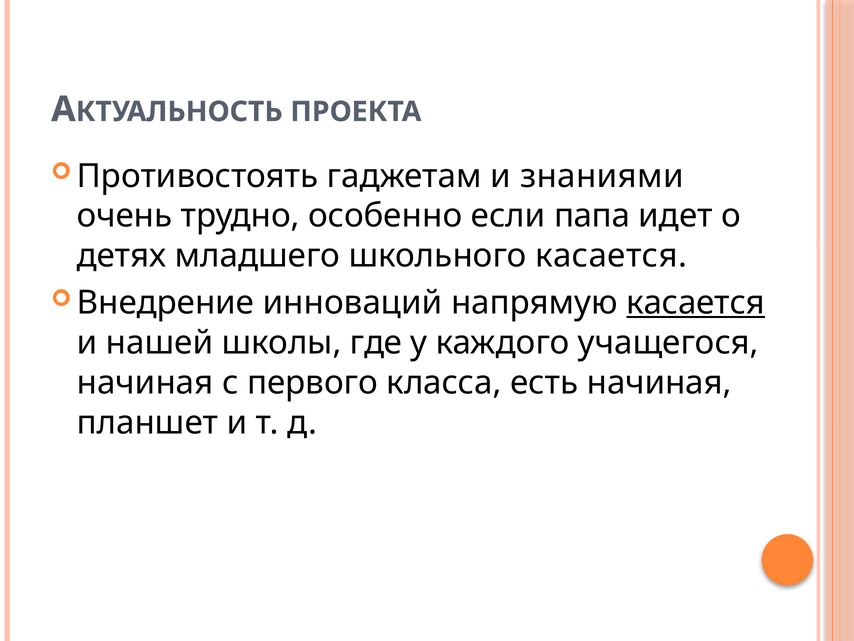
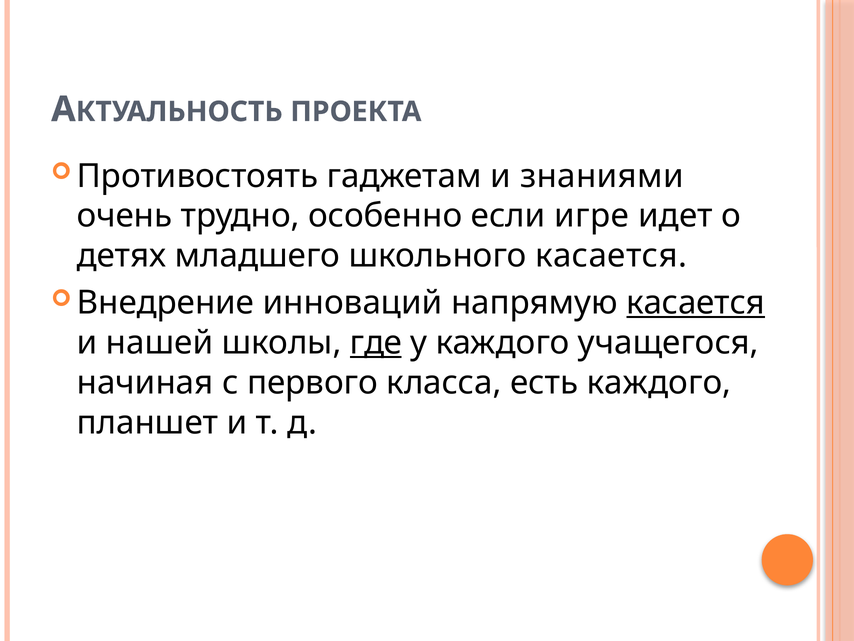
папа: папа -> игре (592, 216)
где underline: none -> present (376, 343)
есть начиная: начиная -> каждого (659, 382)
